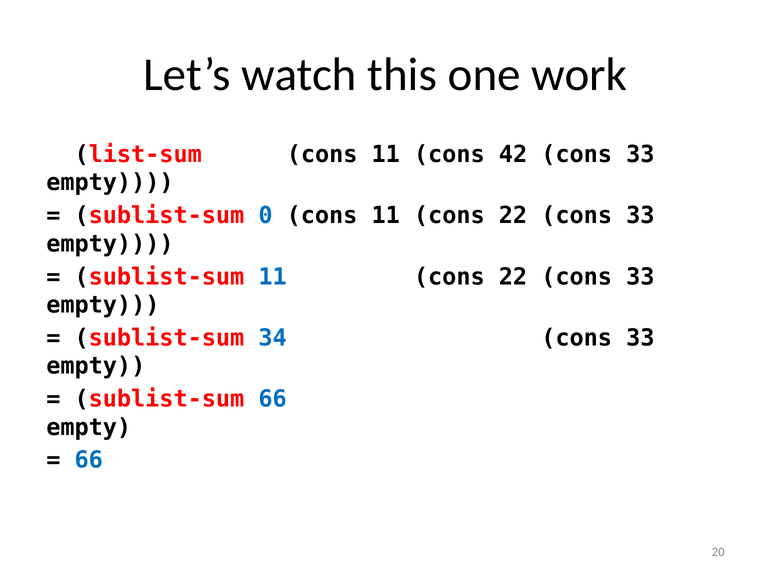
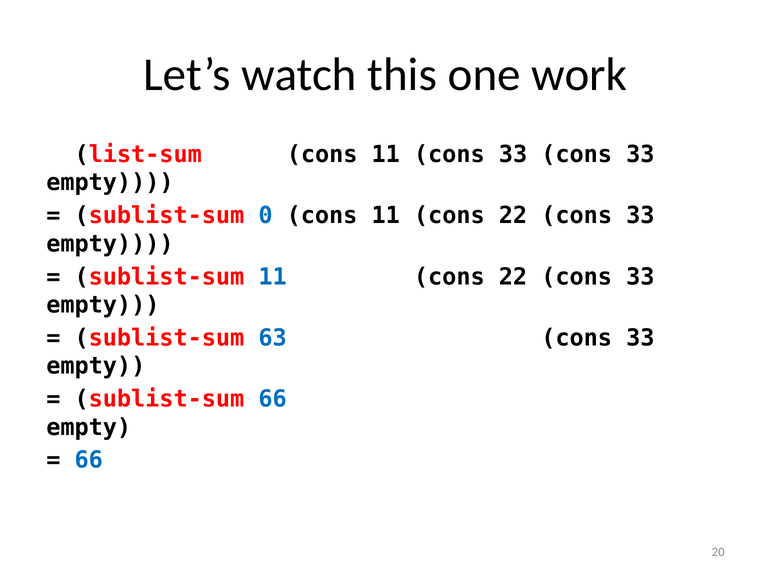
11 cons 42: 42 -> 33 (513, 155)
34: 34 -> 63 (273, 338)
